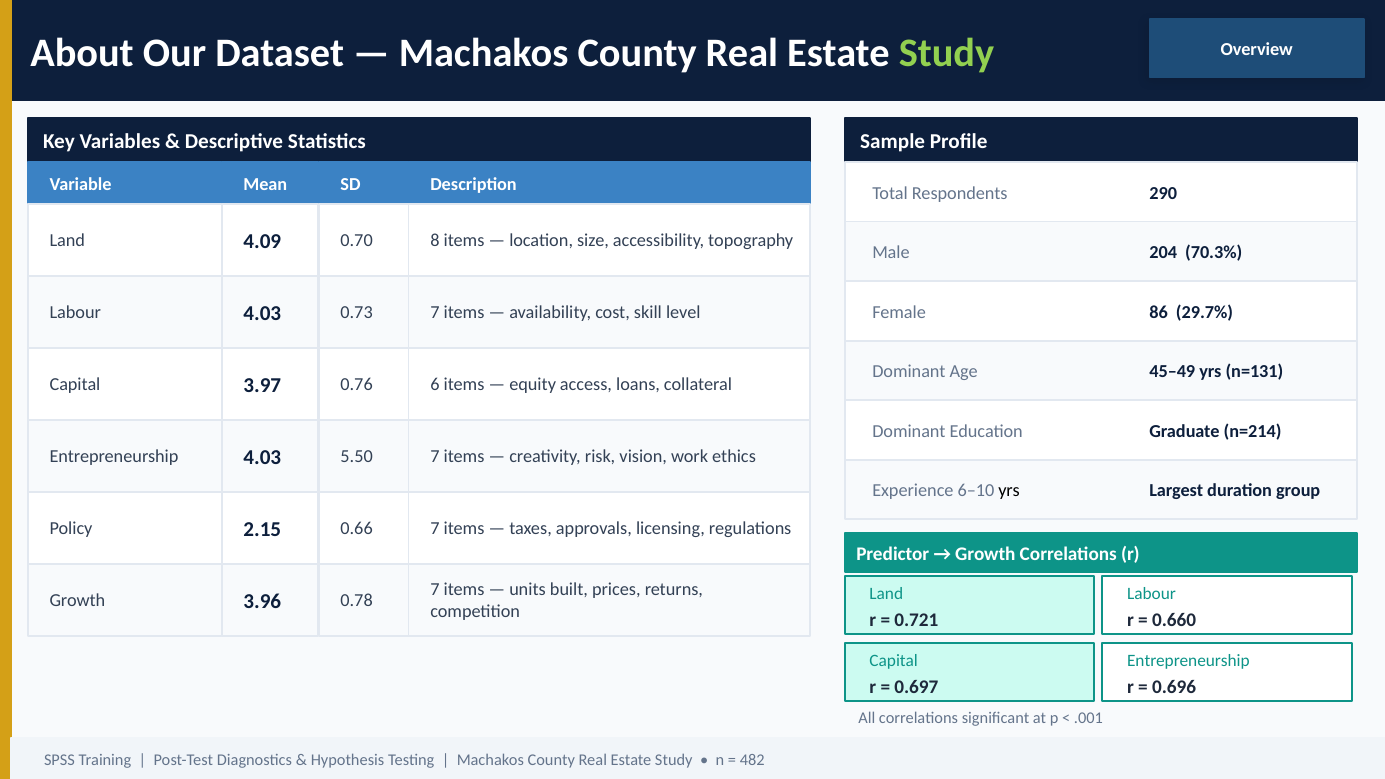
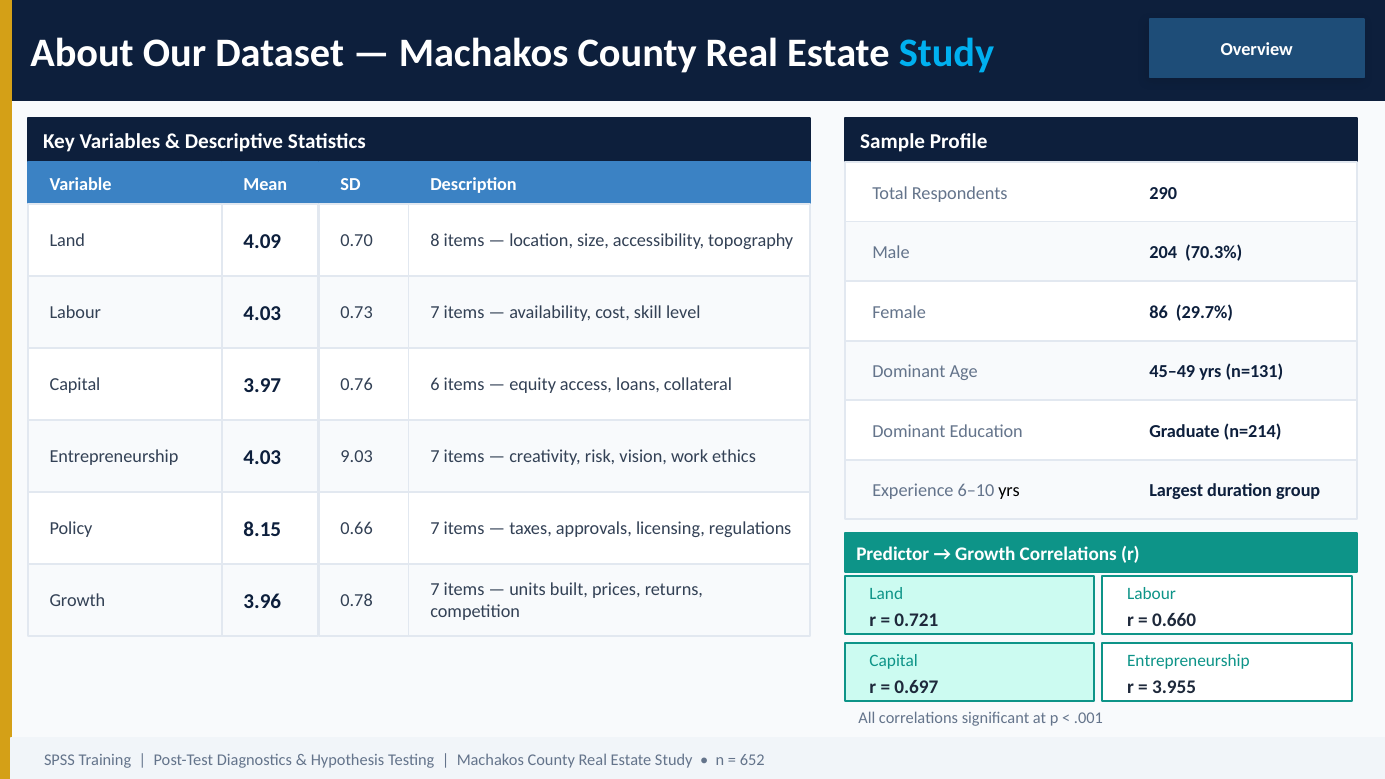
Study colour: light green -> light blue (947, 53)
5.50: 5.50 -> 9.03 (357, 457)
2.15: 2.15 -> 8.15 (262, 529)
0.696: 0.696 -> 3.955 (1174, 687)
482: 482 -> 652 (752, 760)
